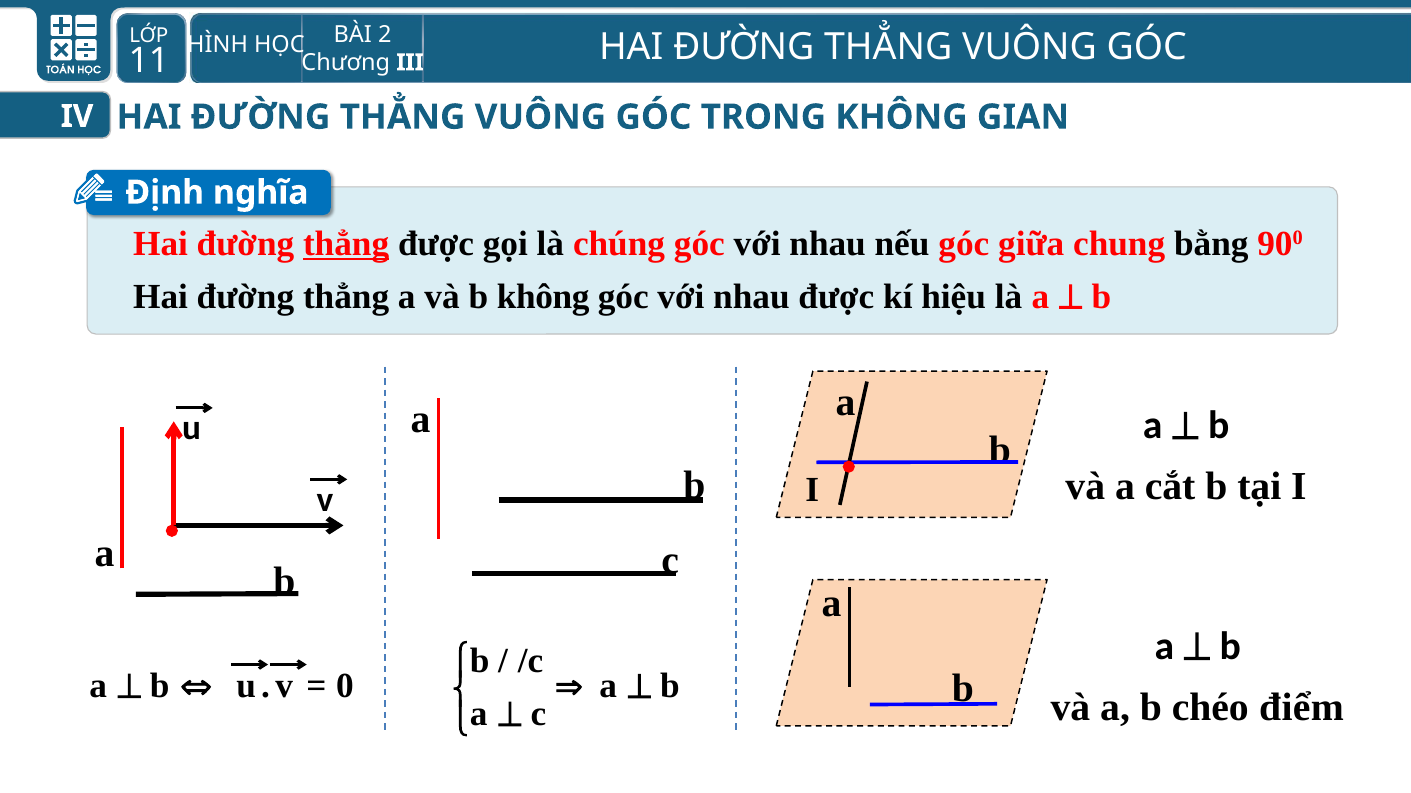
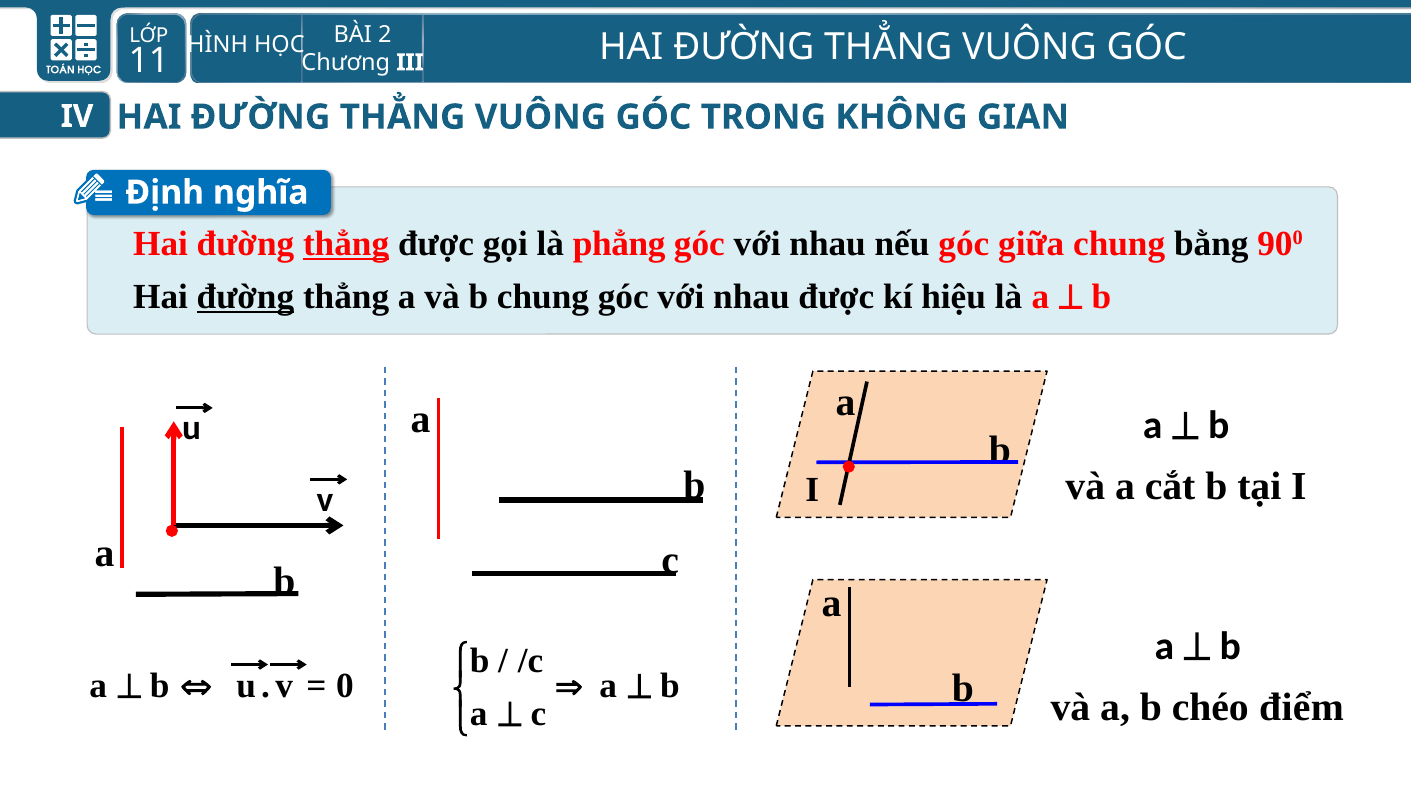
chúng: chúng -> phẳng (619, 244)
đường underline: none -> present (245, 297)
b không: không -> chung (543, 297)
